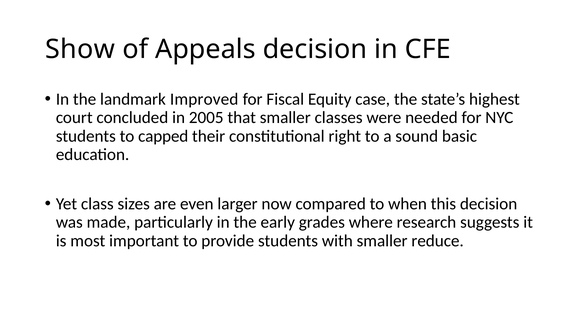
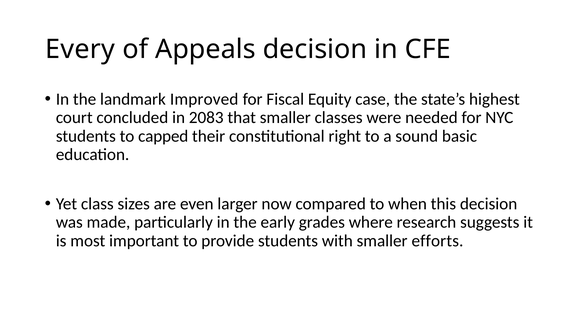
Show: Show -> Every (80, 49)
2005: 2005 -> 2083 (206, 118)
reduce: reduce -> efforts (437, 241)
